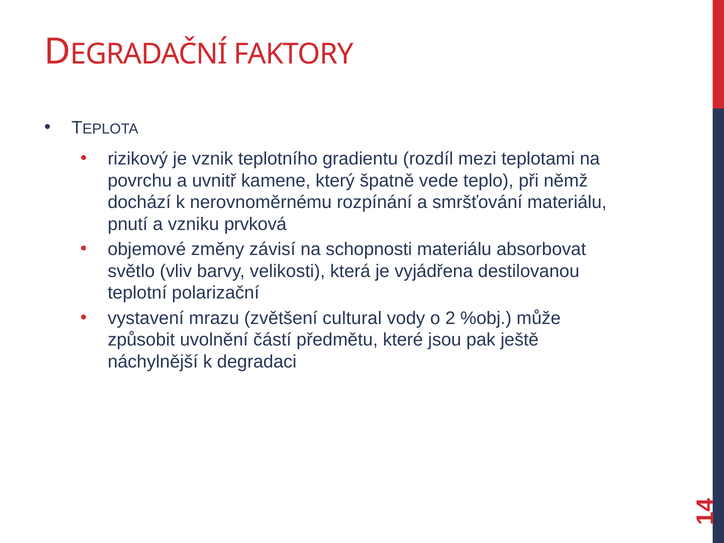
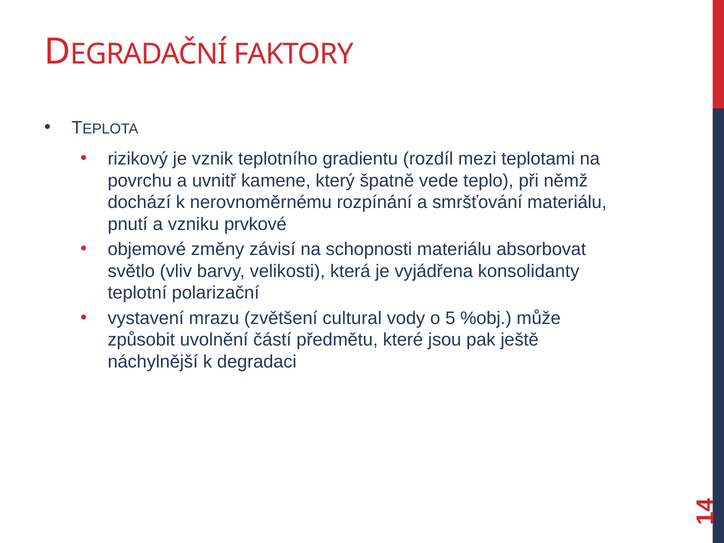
prvková: prvková -> prvkové (255, 224)
destilovanou: destilovanou -> konsolidanty (529, 271)
2: 2 -> 5 (450, 318)
